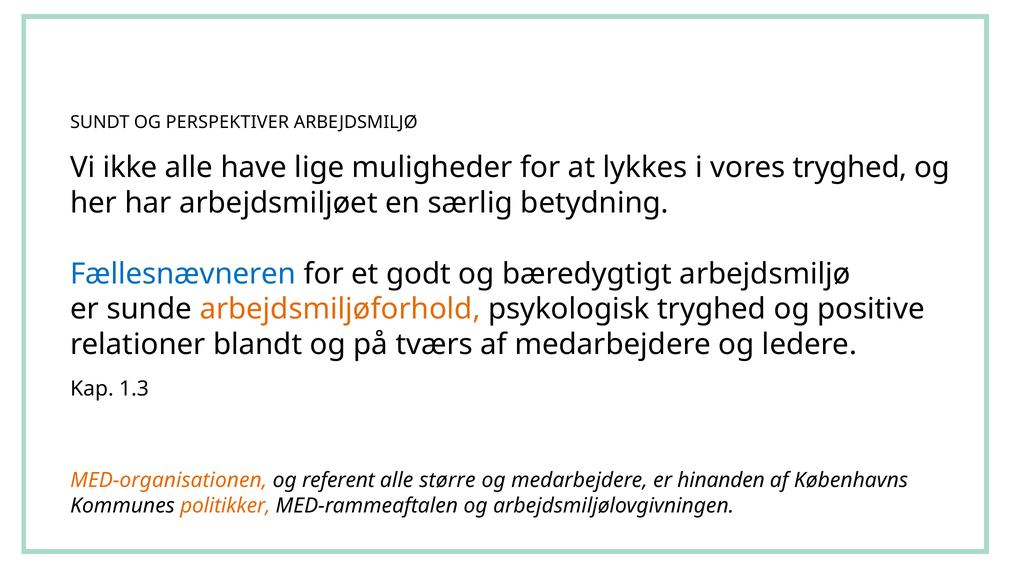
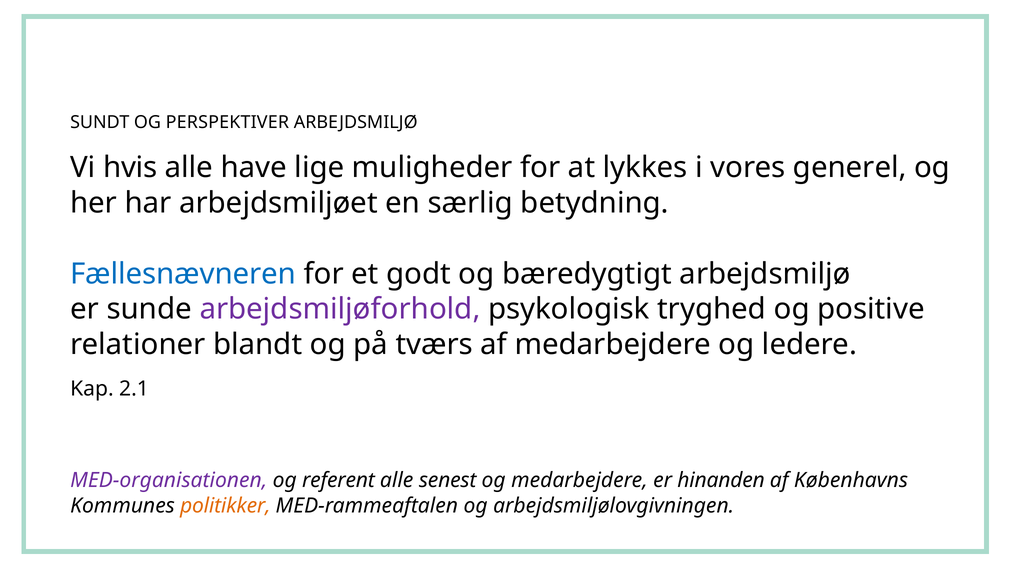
ikke: ikke -> hvis (130, 168)
vores tryghed: tryghed -> generel (850, 168)
arbejdsmiljøforhold colour: orange -> purple (340, 310)
1.3: 1.3 -> 2.1 (134, 389)
MED-organisationen colour: orange -> purple (169, 481)
større: større -> senest (448, 481)
